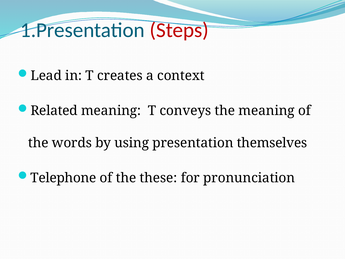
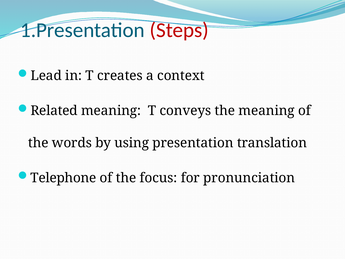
themselves: themselves -> translation (272, 143)
these: these -> focus (158, 178)
